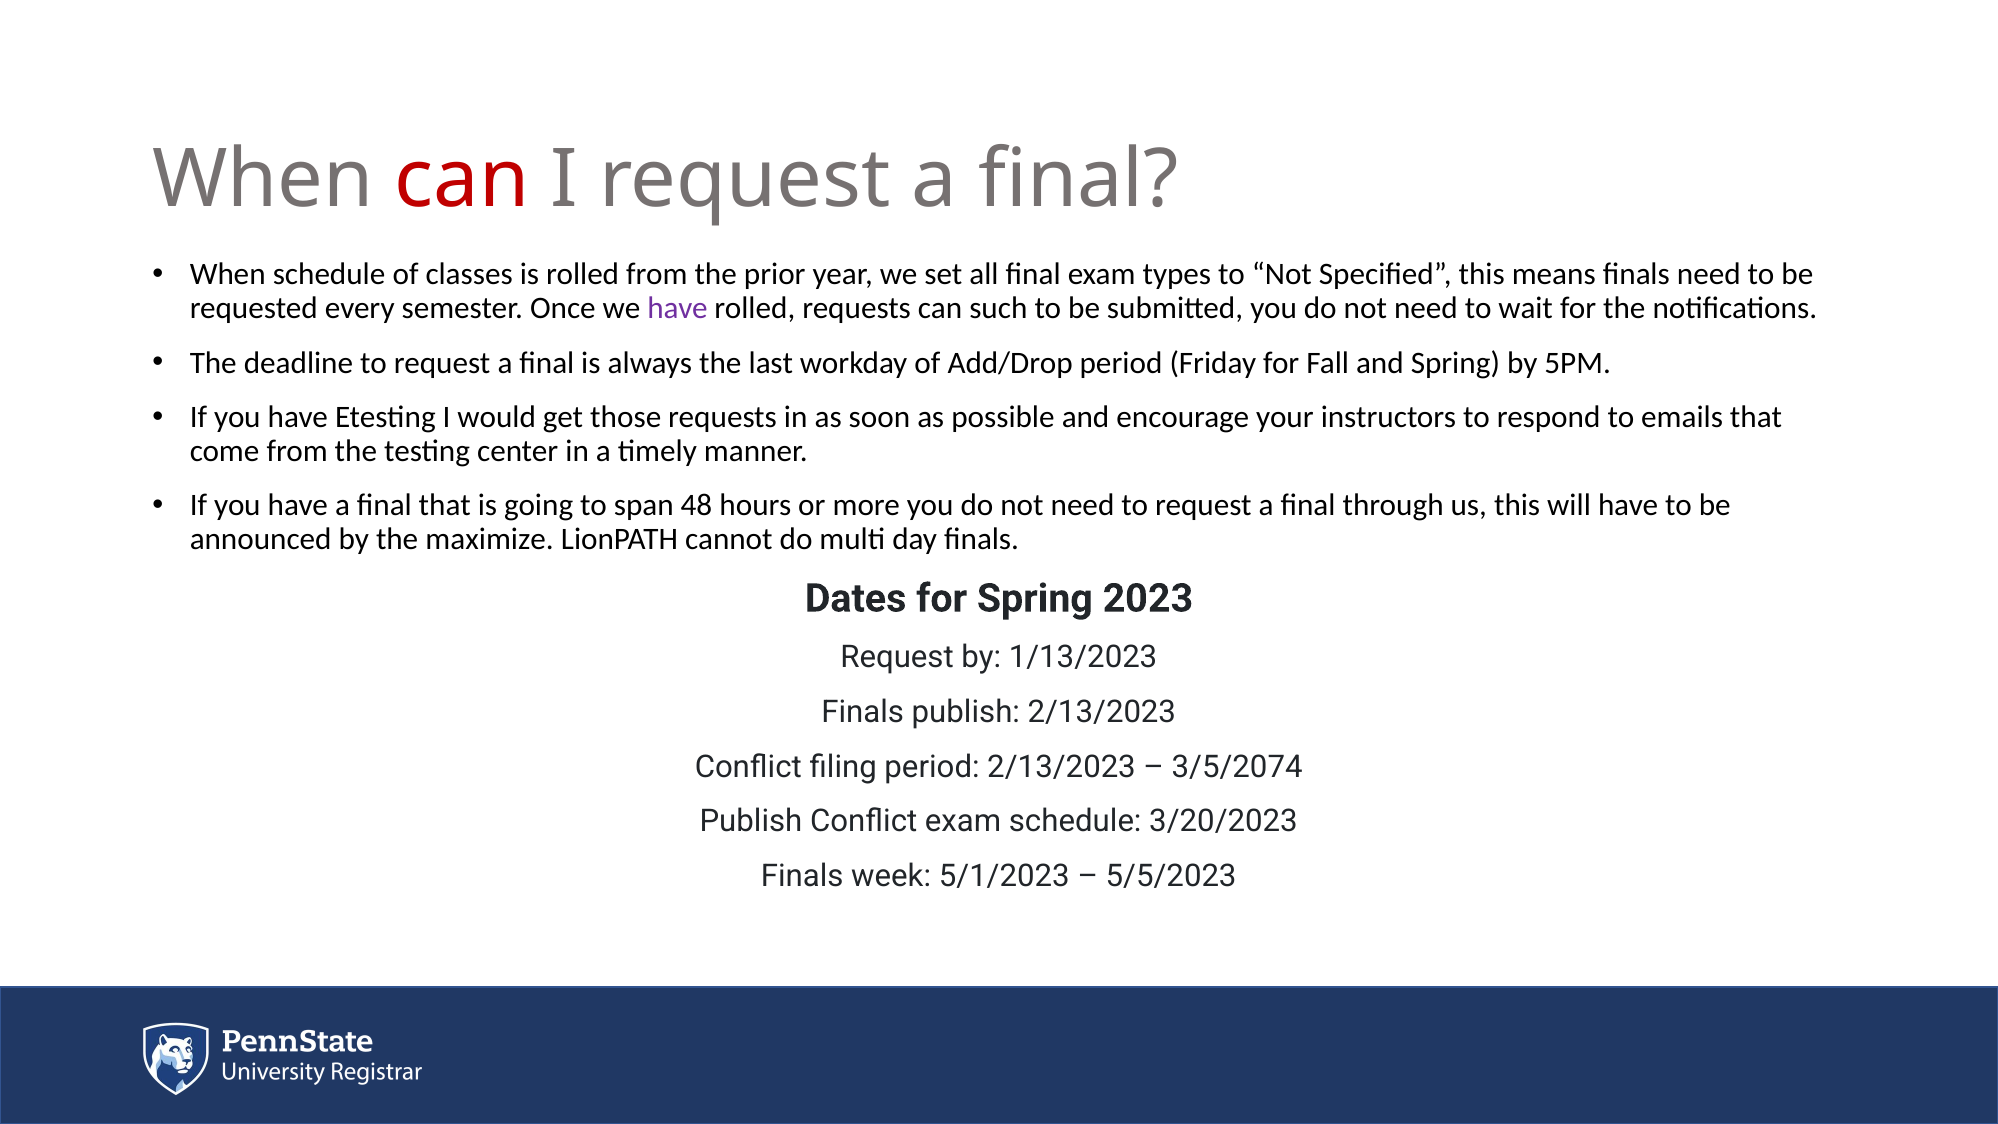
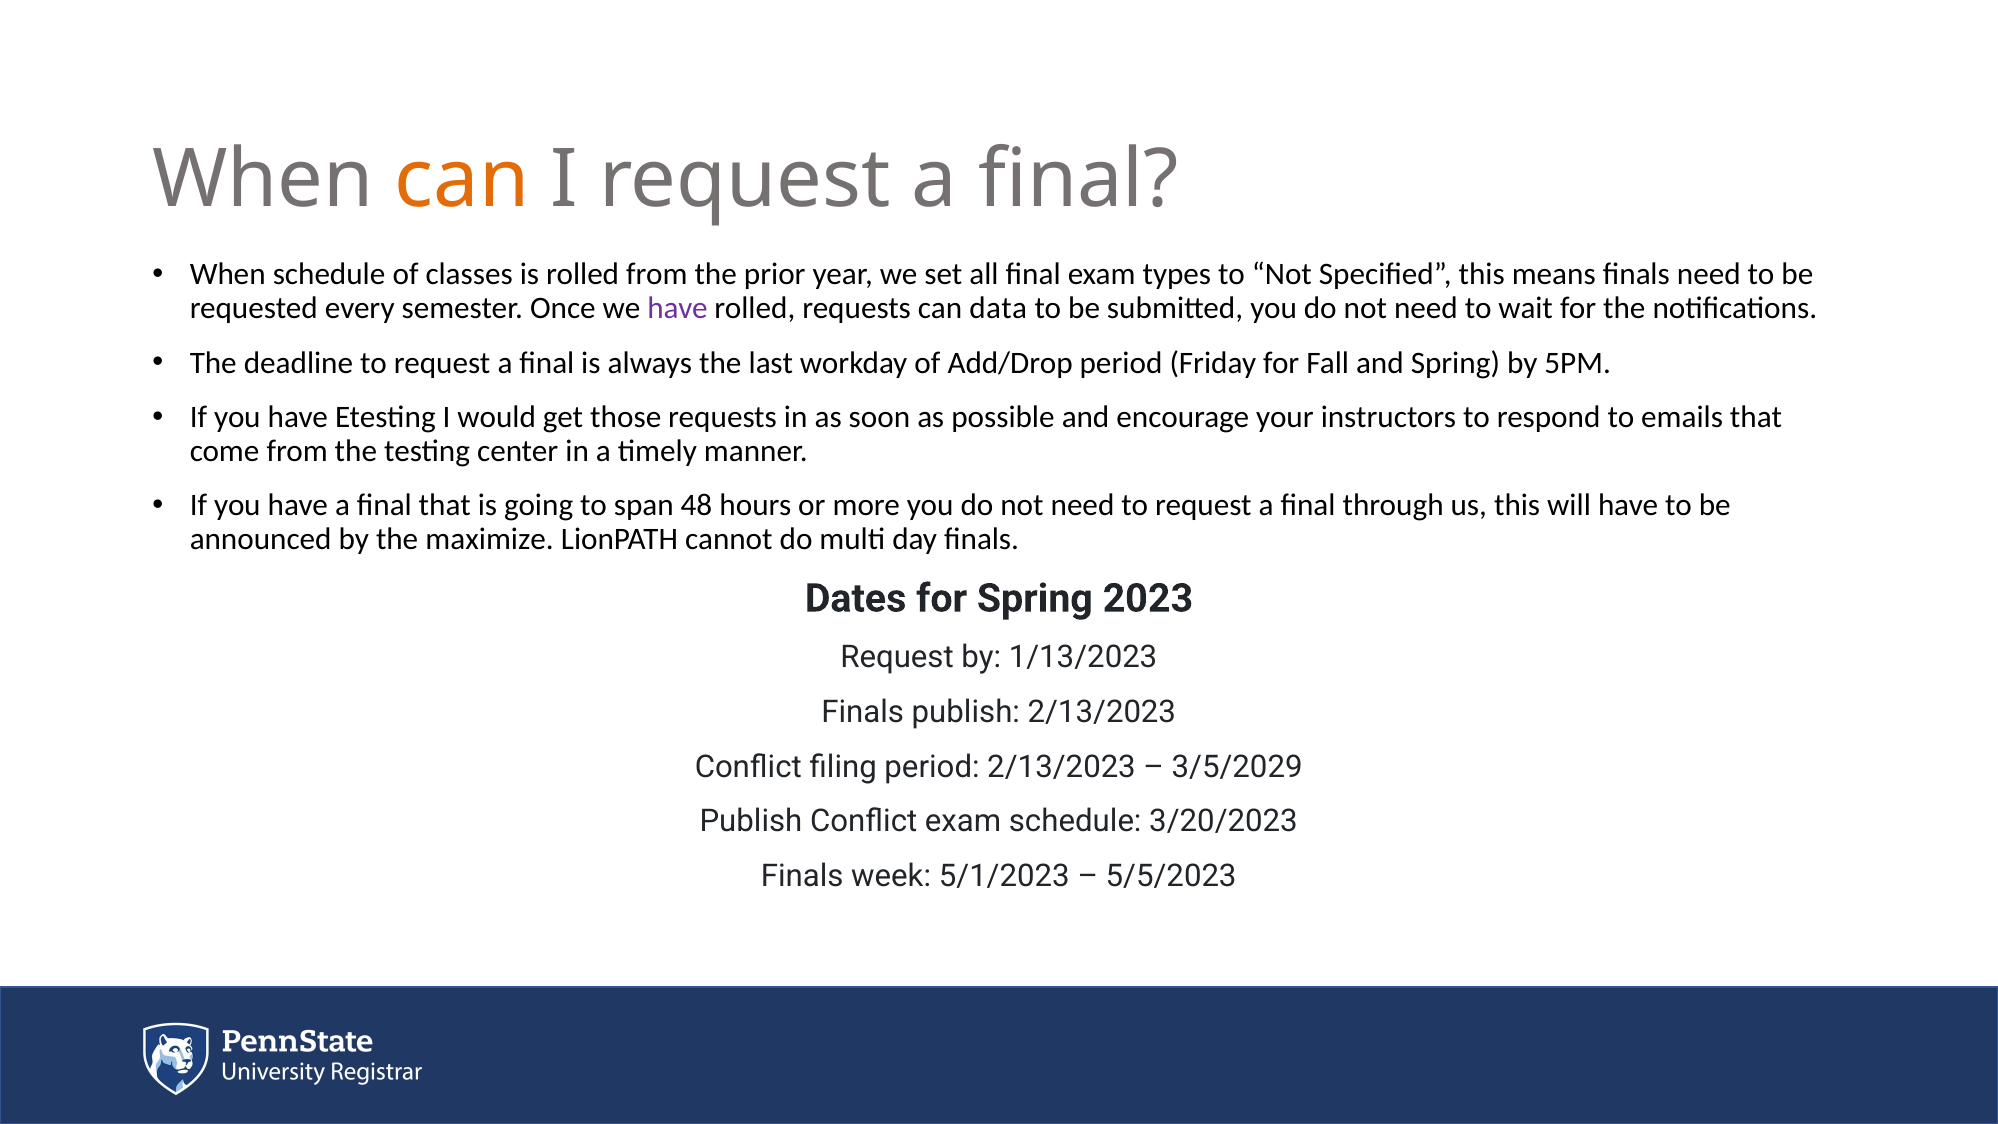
can colour: red -> orange (462, 180)
such: such -> data (998, 308)
3/5/2074: 3/5/2074 -> 3/5/2029 (1237, 767)
